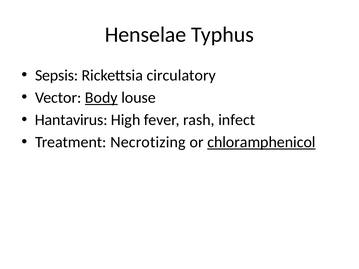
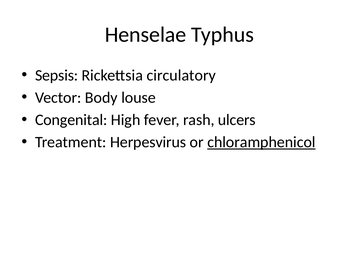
Body underline: present -> none (101, 98)
Hantavirus: Hantavirus -> Congenital (71, 120)
infect: infect -> ulcers (237, 120)
Necrotizing: Necrotizing -> Herpesvirus (148, 142)
